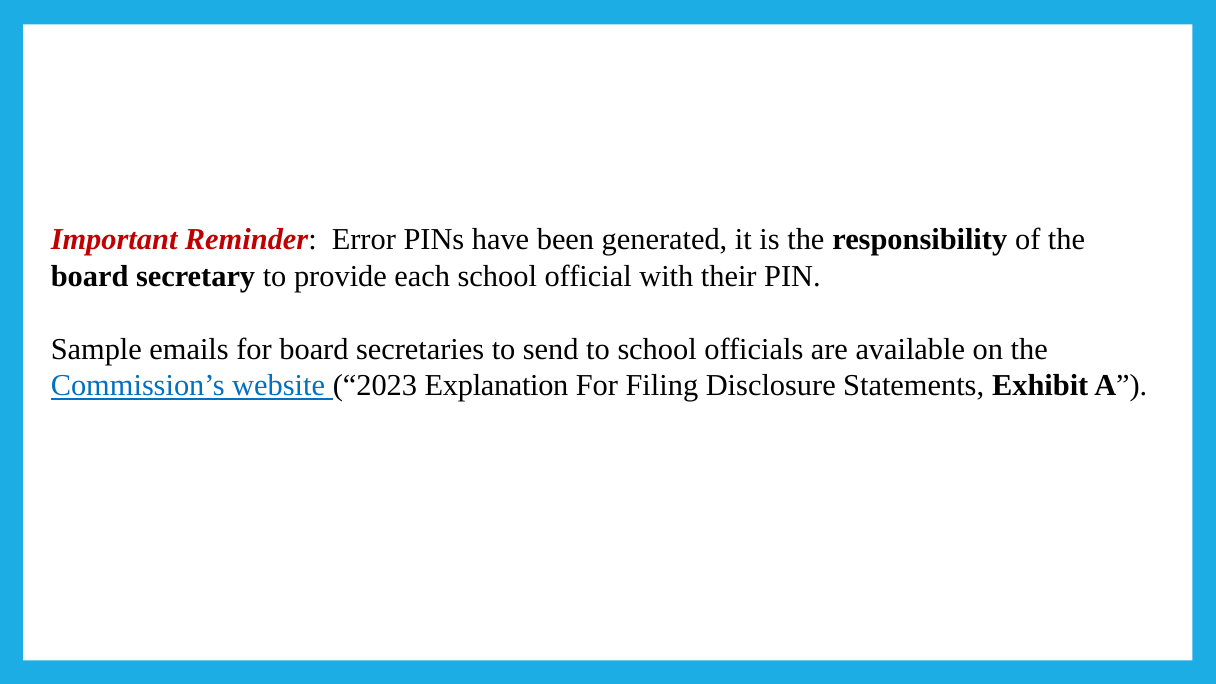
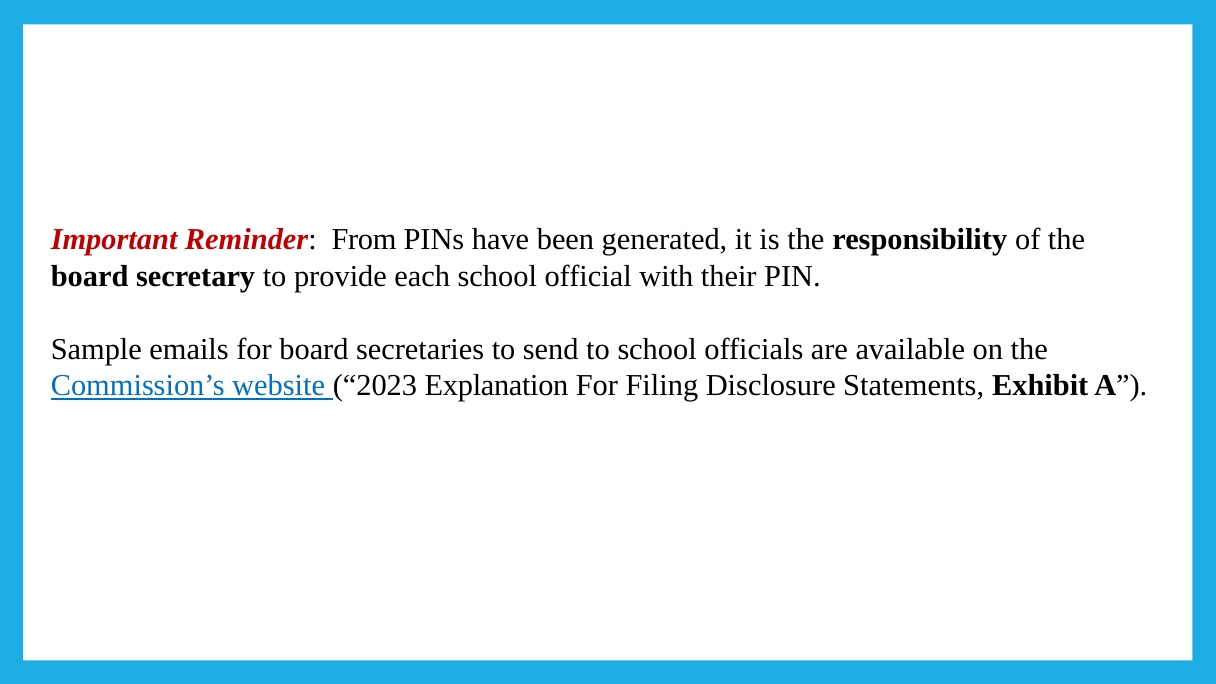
Error: Error -> From (364, 240)
